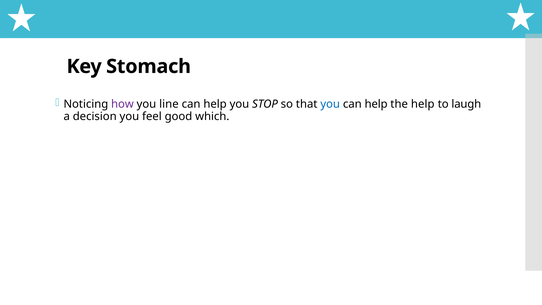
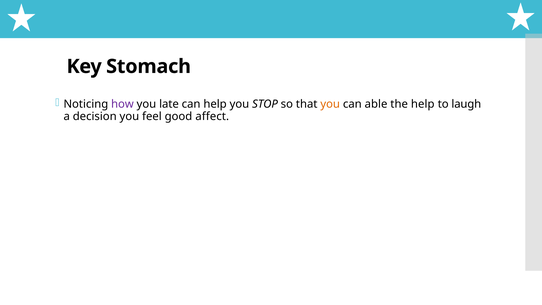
line: line -> late (169, 104)
you colour: blue -> orange (330, 104)
help: help -> able (376, 104)
which: which -> affect (212, 116)
